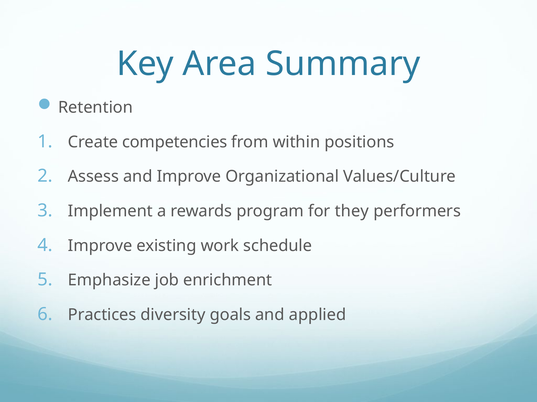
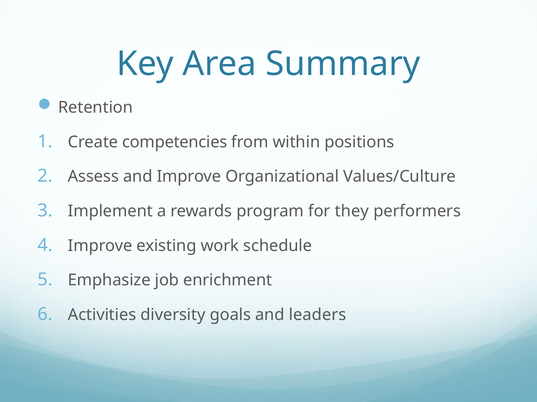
Practices: Practices -> Activities (102, 315)
applied: applied -> leaders (318, 315)
